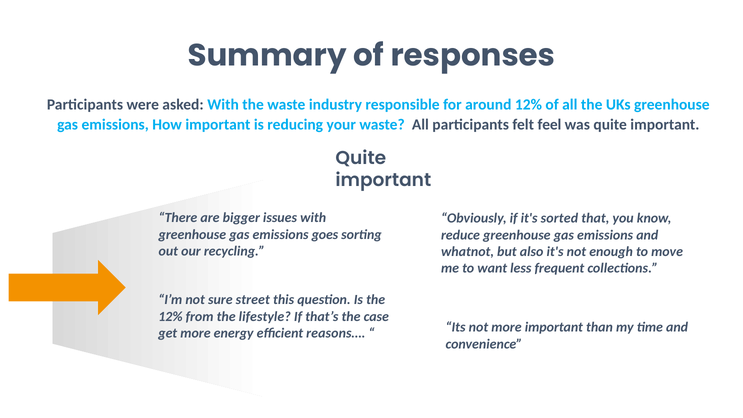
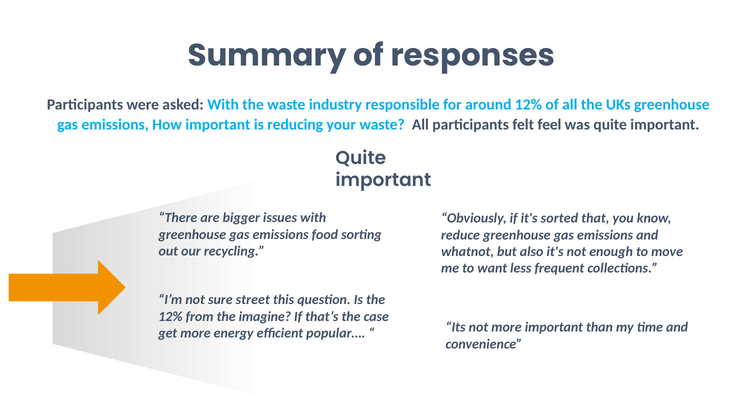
goes: goes -> food (325, 234)
lifestyle: lifestyle -> imagine (265, 316)
reasons…: reasons… -> popular… (336, 333)
